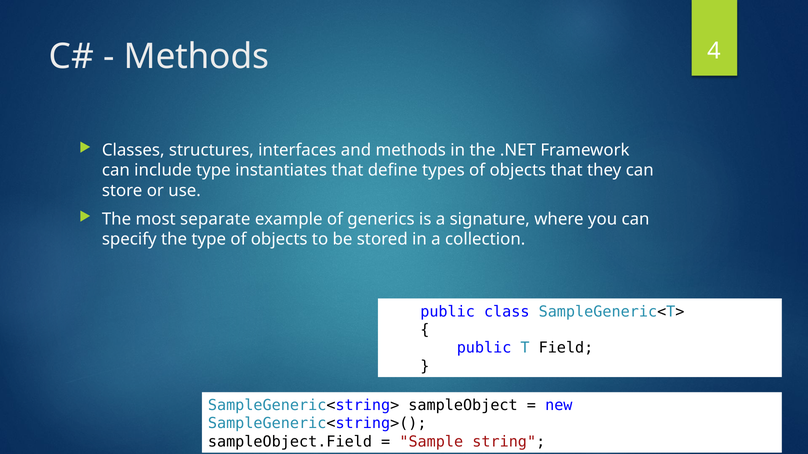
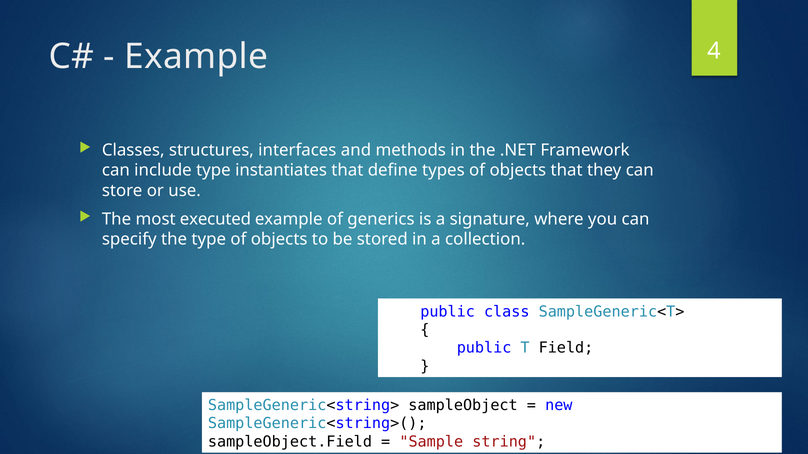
Methods: Methods -> Example (196, 57)
separate: separate -> executed (215, 219)
